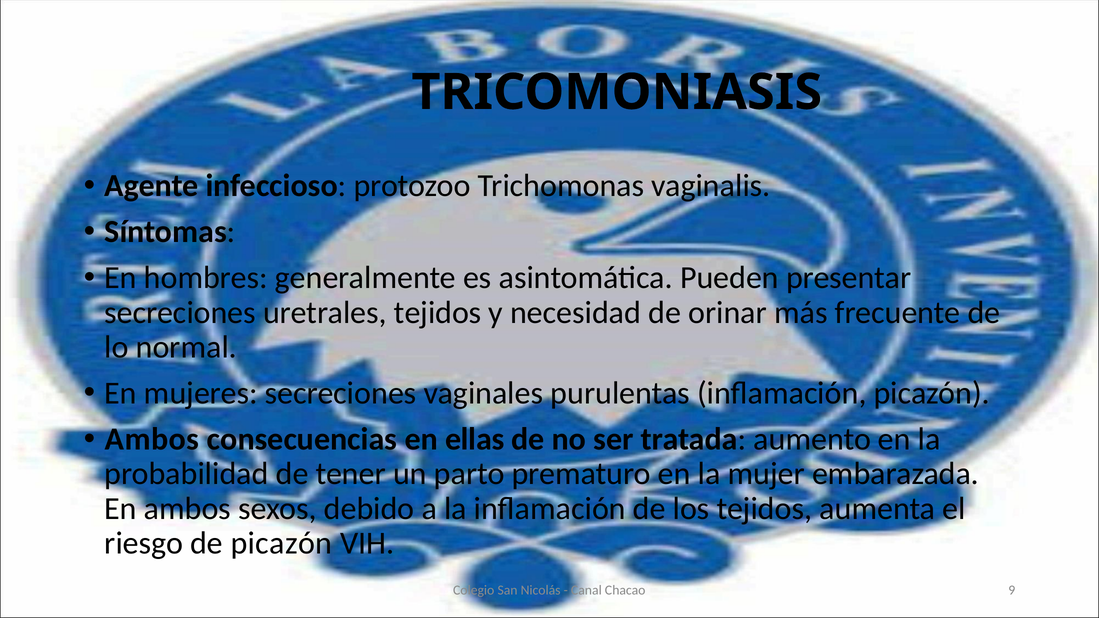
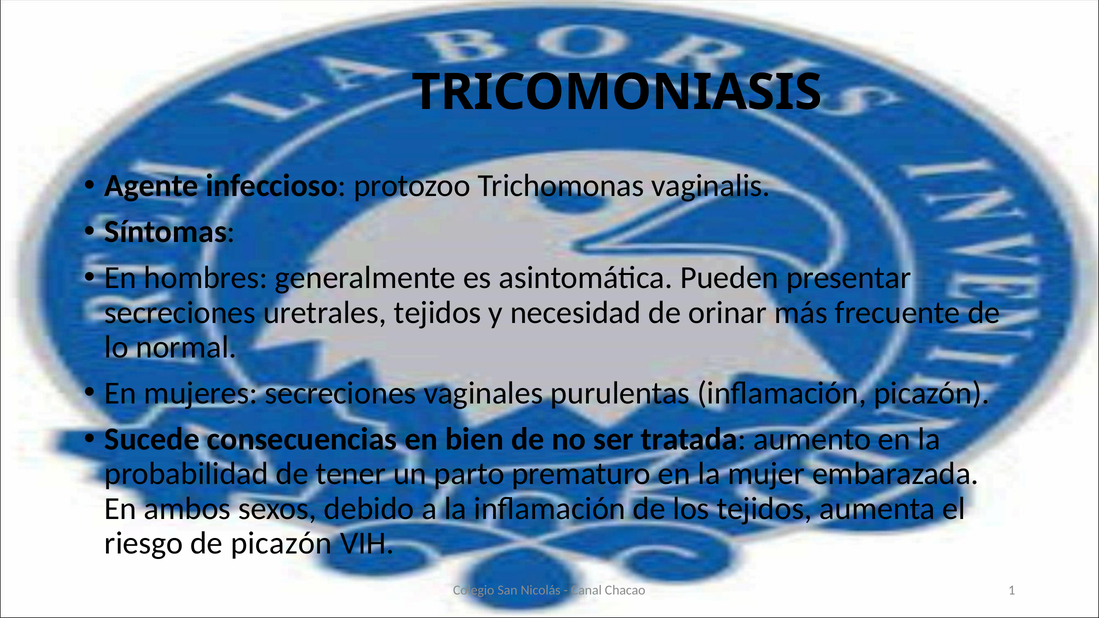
Ambos: Ambos -> Sucede (152, 439)
ellas: ellas -> bien (474, 439)
9: 9 -> 1 (1012, 590)
